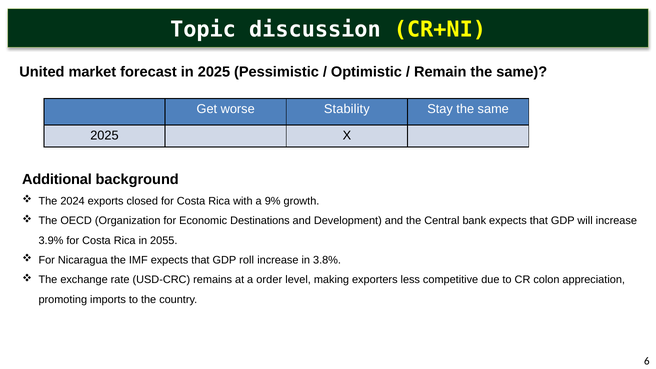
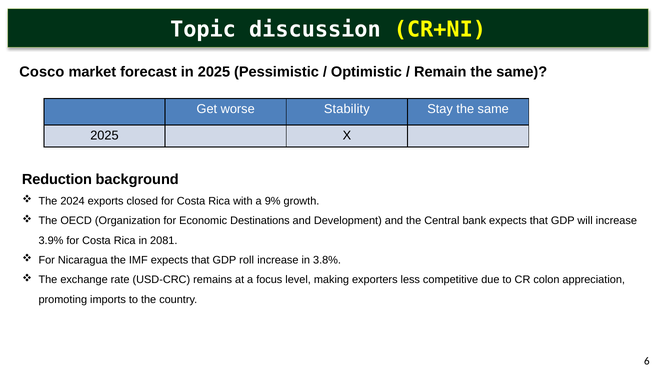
United: United -> Cosco (42, 72)
Additional: Additional -> Reduction (57, 179)
2055: 2055 -> 2081 (164, 240)
order: order -> focus (269, 280)
